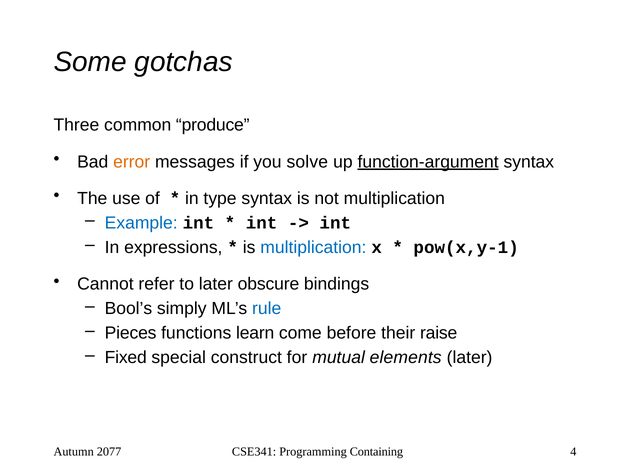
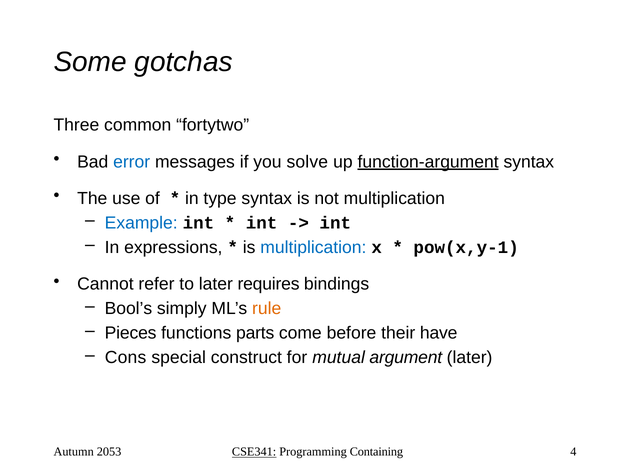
produce: produce -> fortytwo (213, 125)
error colour: orange -> blue (132, 162)
obscure: obscure -> requires (269, 284)
rule colour: blue -> orange (267, 309)
learn: learn -> parts (255, 334)
raise: raise -> have (439, 334)
Fixed: Fixed -> Cons (126, 358)
elements: elements -> argument (406, 358)
2077: 2077 -> 2053 (109, 452)
CSE341 underline: none -> present (254, 452)
